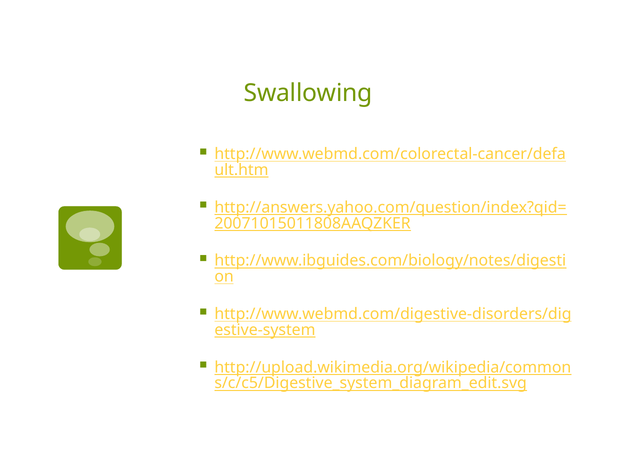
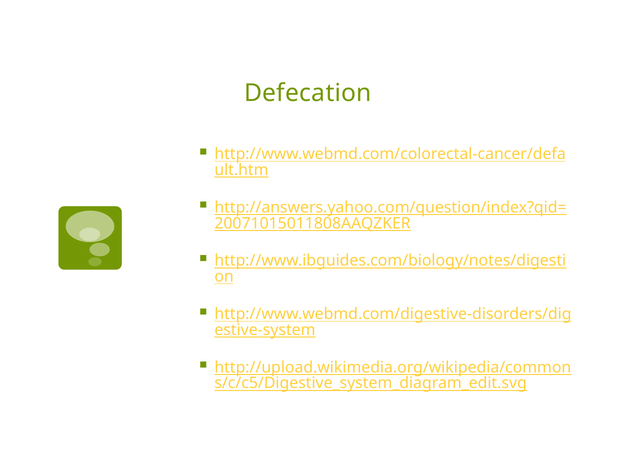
Swallowing: Swallowing -> Defecation (308, 93)
